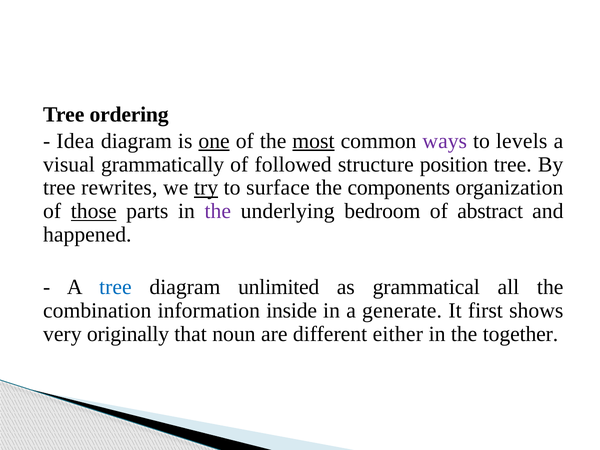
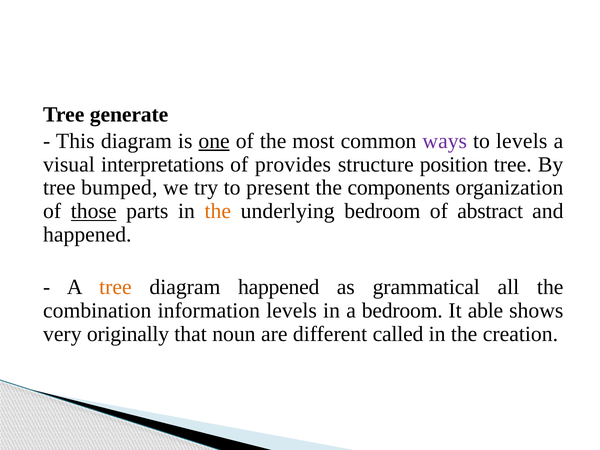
ordering: ordering -> generate (129, 115)
Idea: Idea -> This (75, 141)
most underline: present -> none (313, 141)
grammatically: grammatically -> interpretations (163, 164)
followed: followed -> provides (293, 164)
rewrites: rewrites -> bumped (119, 188)
try underline: present -> none (206, 188)
surface: surface -> present (278, 188)
the colour: purple -> orange (218, 211)
tree colour: blue -> orange (115, 287)
diagram unlimited: unlimited -> happened (279, 287)
information inside: inside -> levels (292, 311)
a generate: generate -> bedroom (402, 311)
first: first -> able (485, 311)
either: either -> called (398, 334)
together: together -> creation (520, 334)
